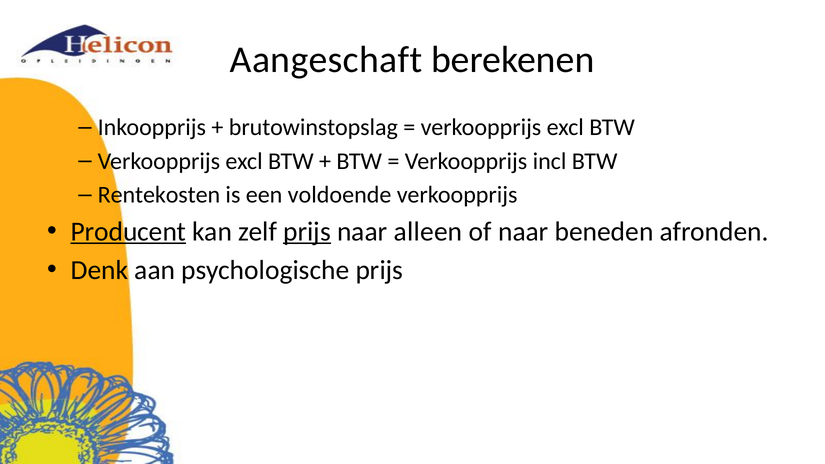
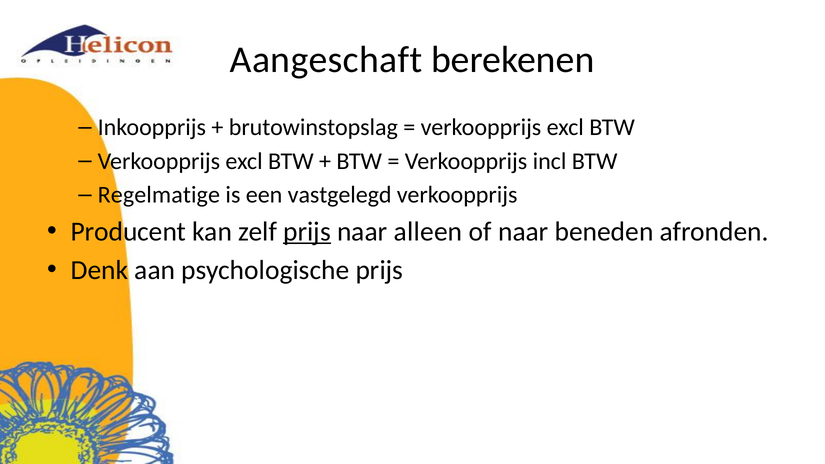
Rentekosten: Rentekosten -> Regelmatige (159, 195)
voldoende: voldoende -> vastgelegd (340, 195)
Producent underline: present -> none (128, 232)
